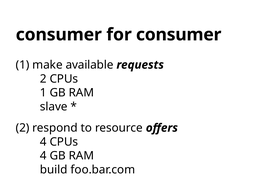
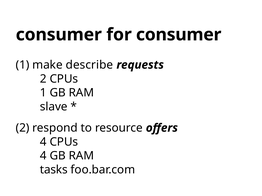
available: available -> describe (89, 65)
build: build -> tasks (54, 170)
